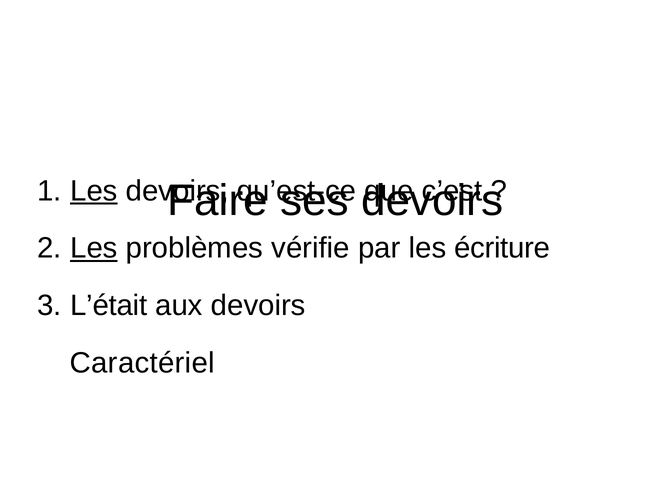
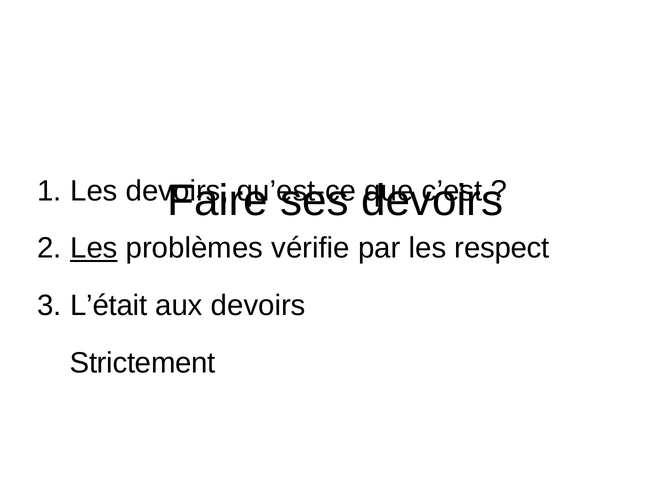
Les underline: present -> none (94, 191)
écriture: écriture -> respect (502, 248)
Caractériel: Caractériel -> Strictement (143, 363)
